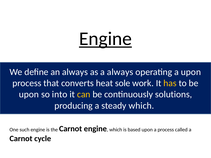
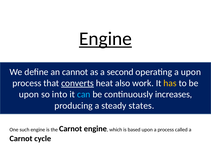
an always: always -> cannot (75, 72)
a always: always -> second (120, 72)
converts underline: none -> present (78, 83)
sole: sole -> also (123, 83)
can colour: yellow -> light blue (84, 95)
solutions: solutions -> increases (174, 95)
steady which: which -> states (141, 106)
